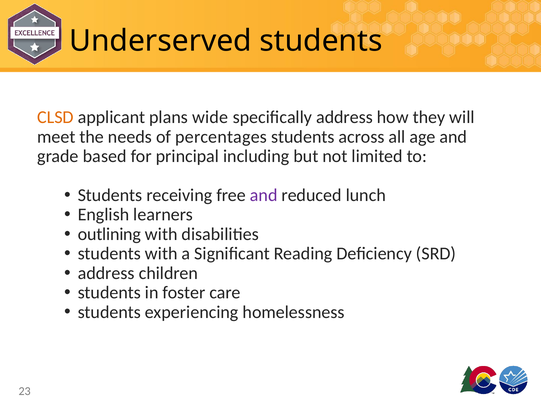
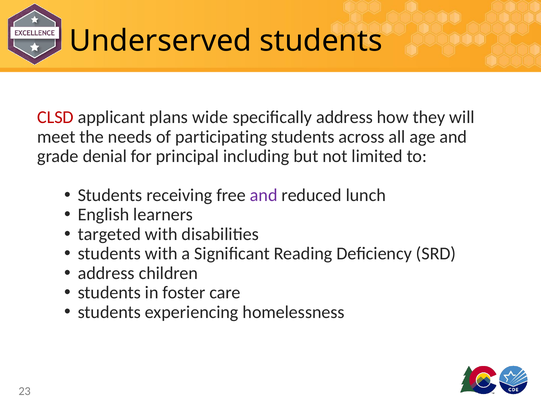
CLSD colour: orange -> red (55, 117)
percentages: percentages -> participating (221, 137)
based: based -> denial (105, 156)
outlining: outlining -> targeted (109, 234)
